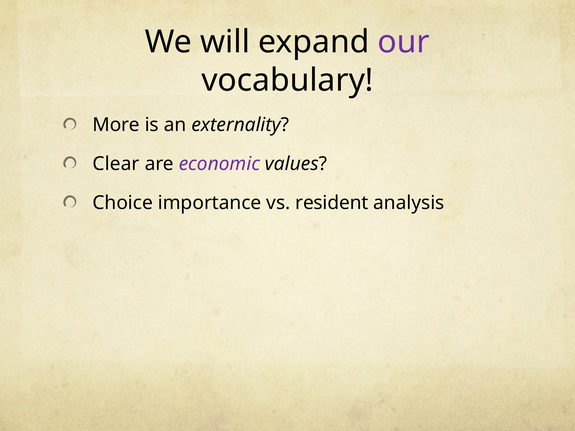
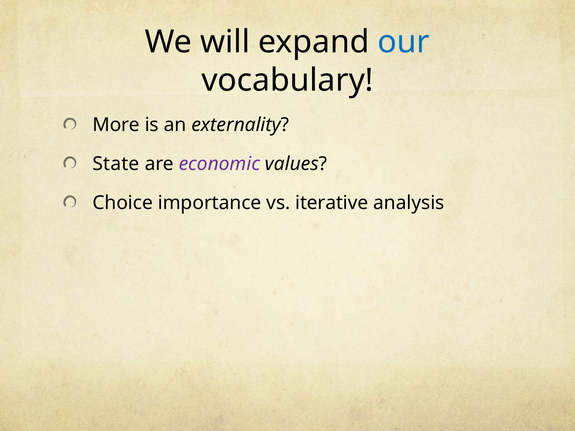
our colour: purple -> blue (404, 42)
Clear: Clear -> State (116, 164)
resident: resident -> iterative (332, 203)
